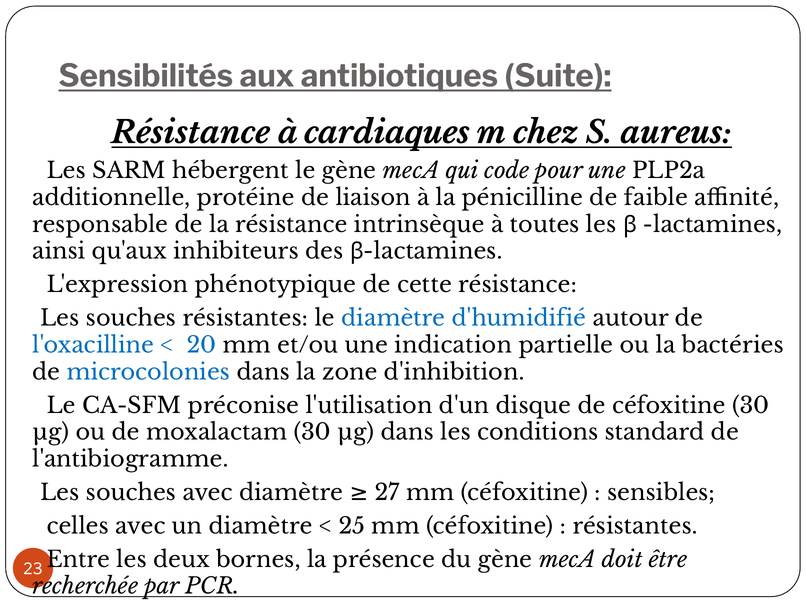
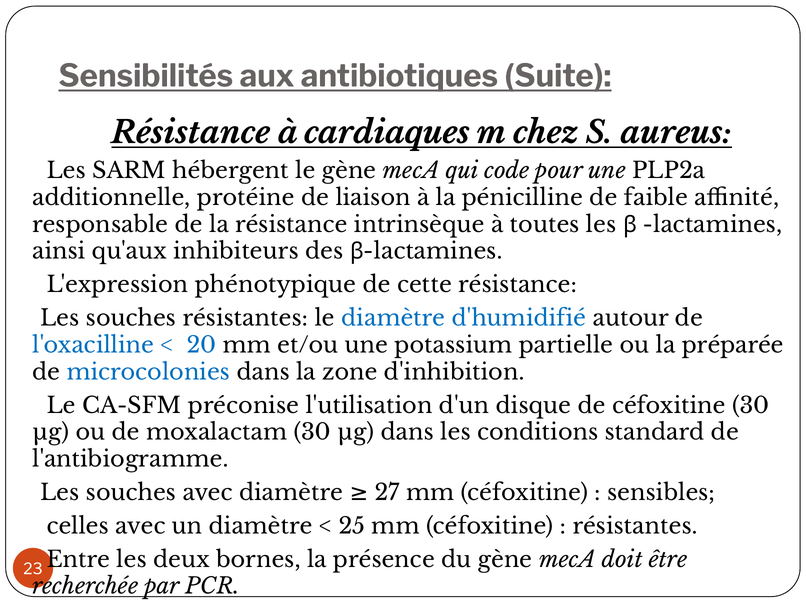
indication: indication -> potassium (453, 345)
bactéries: bactéries -> préparée (733, 345)
